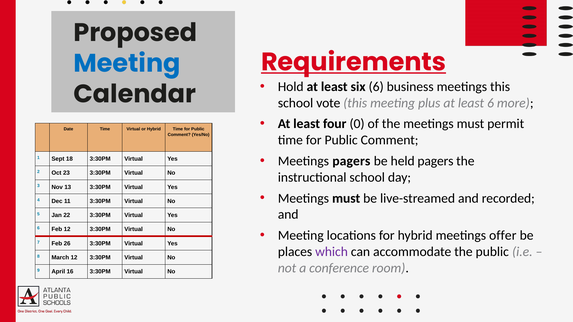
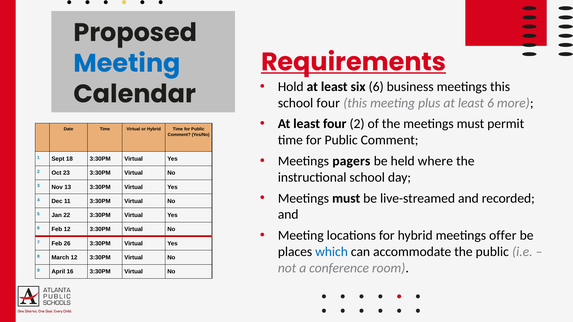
school vote: vote -> four (328, 103)
four 0: 0 -> 2 (357, 124)
held pagers: pagers -> where (435, 161)
which colour: purple -> blue (332, 252)
